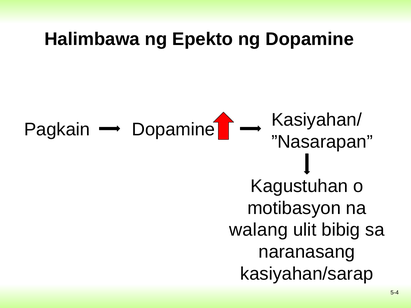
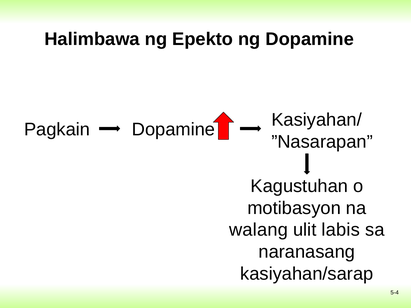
bibig: bibig -> labis (341, 230)
